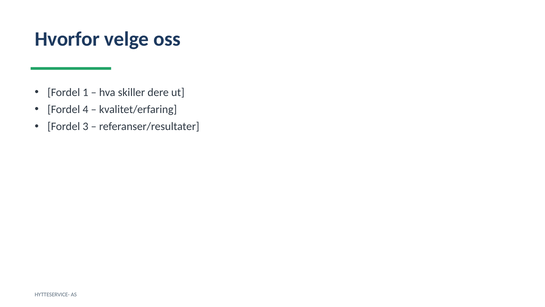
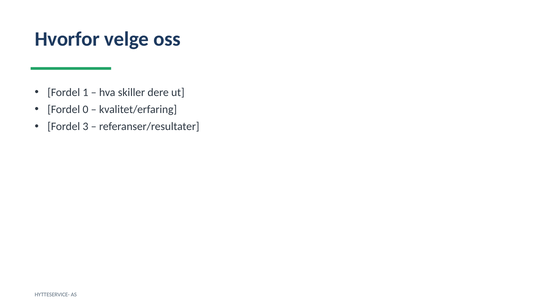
4: 4 -> 0 (85, 109)
